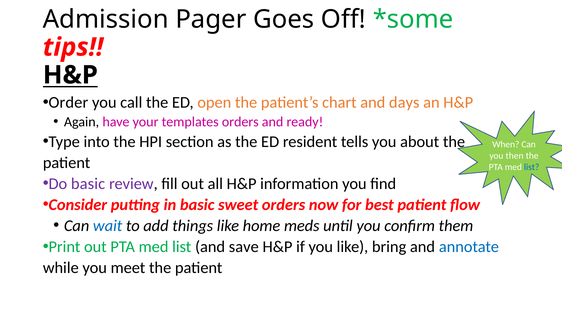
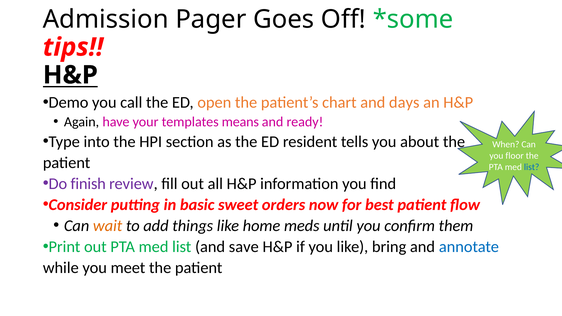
Order: Order -> Demo (68, 103)
templates orders: orders -> means (240, 122)
then: then -> floor (515, 156)
Do basic: basic -> finish (88, 184)
wait colour: blue -> orange (108, 226)
